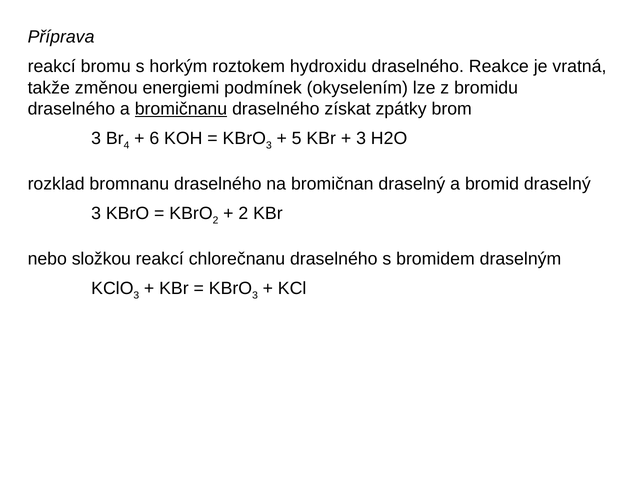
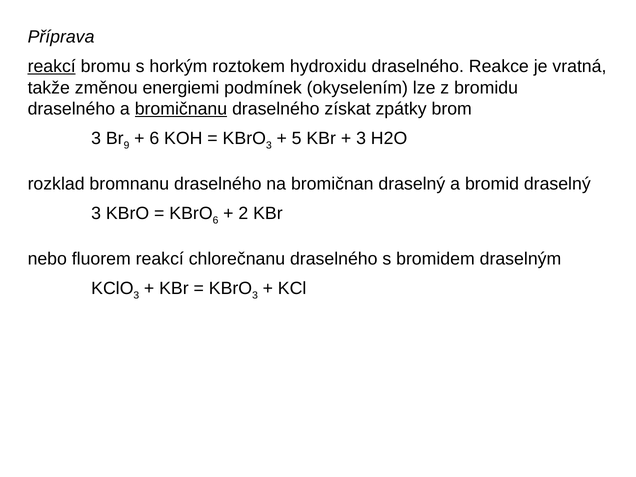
reakcí underline: none -> present (52, 67)
4: 4 -> 9 (127, 145)
KBrO 2: 2 -> 6 (216, 220)
složkou: složkou -> fluorem (101, 259)
